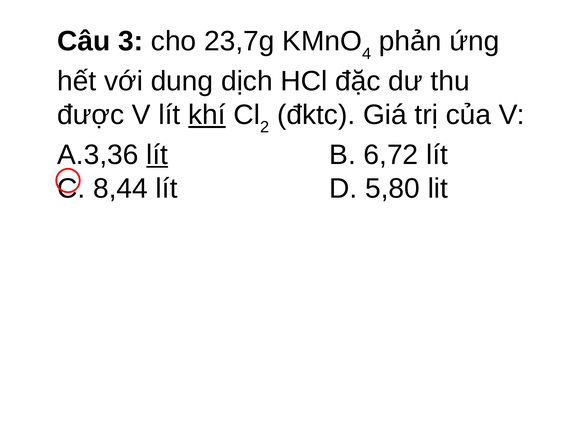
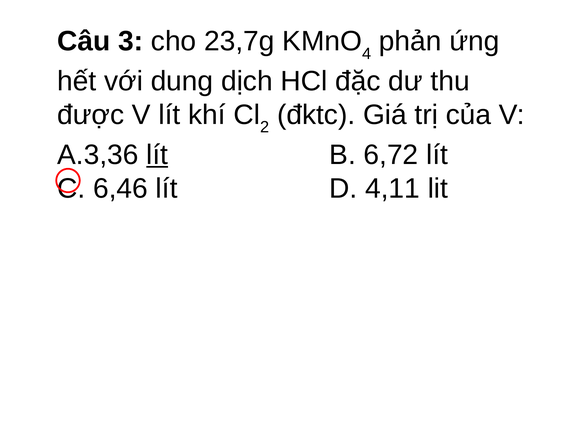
khí underline: present -> none (207, 115)
8,44: 8,44 -> 6,46 (120, 189)
5,80: 5,80 -> 4,11 (393, 189)
